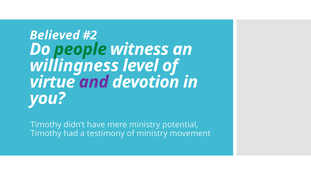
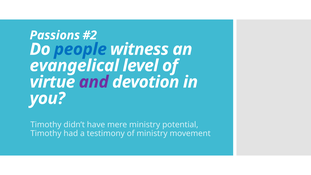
Believed: Believed -> Passions (55, 35)
people colour: green -> blue (80, 49)
willingness: willingness -> evangelical (74, 66)
